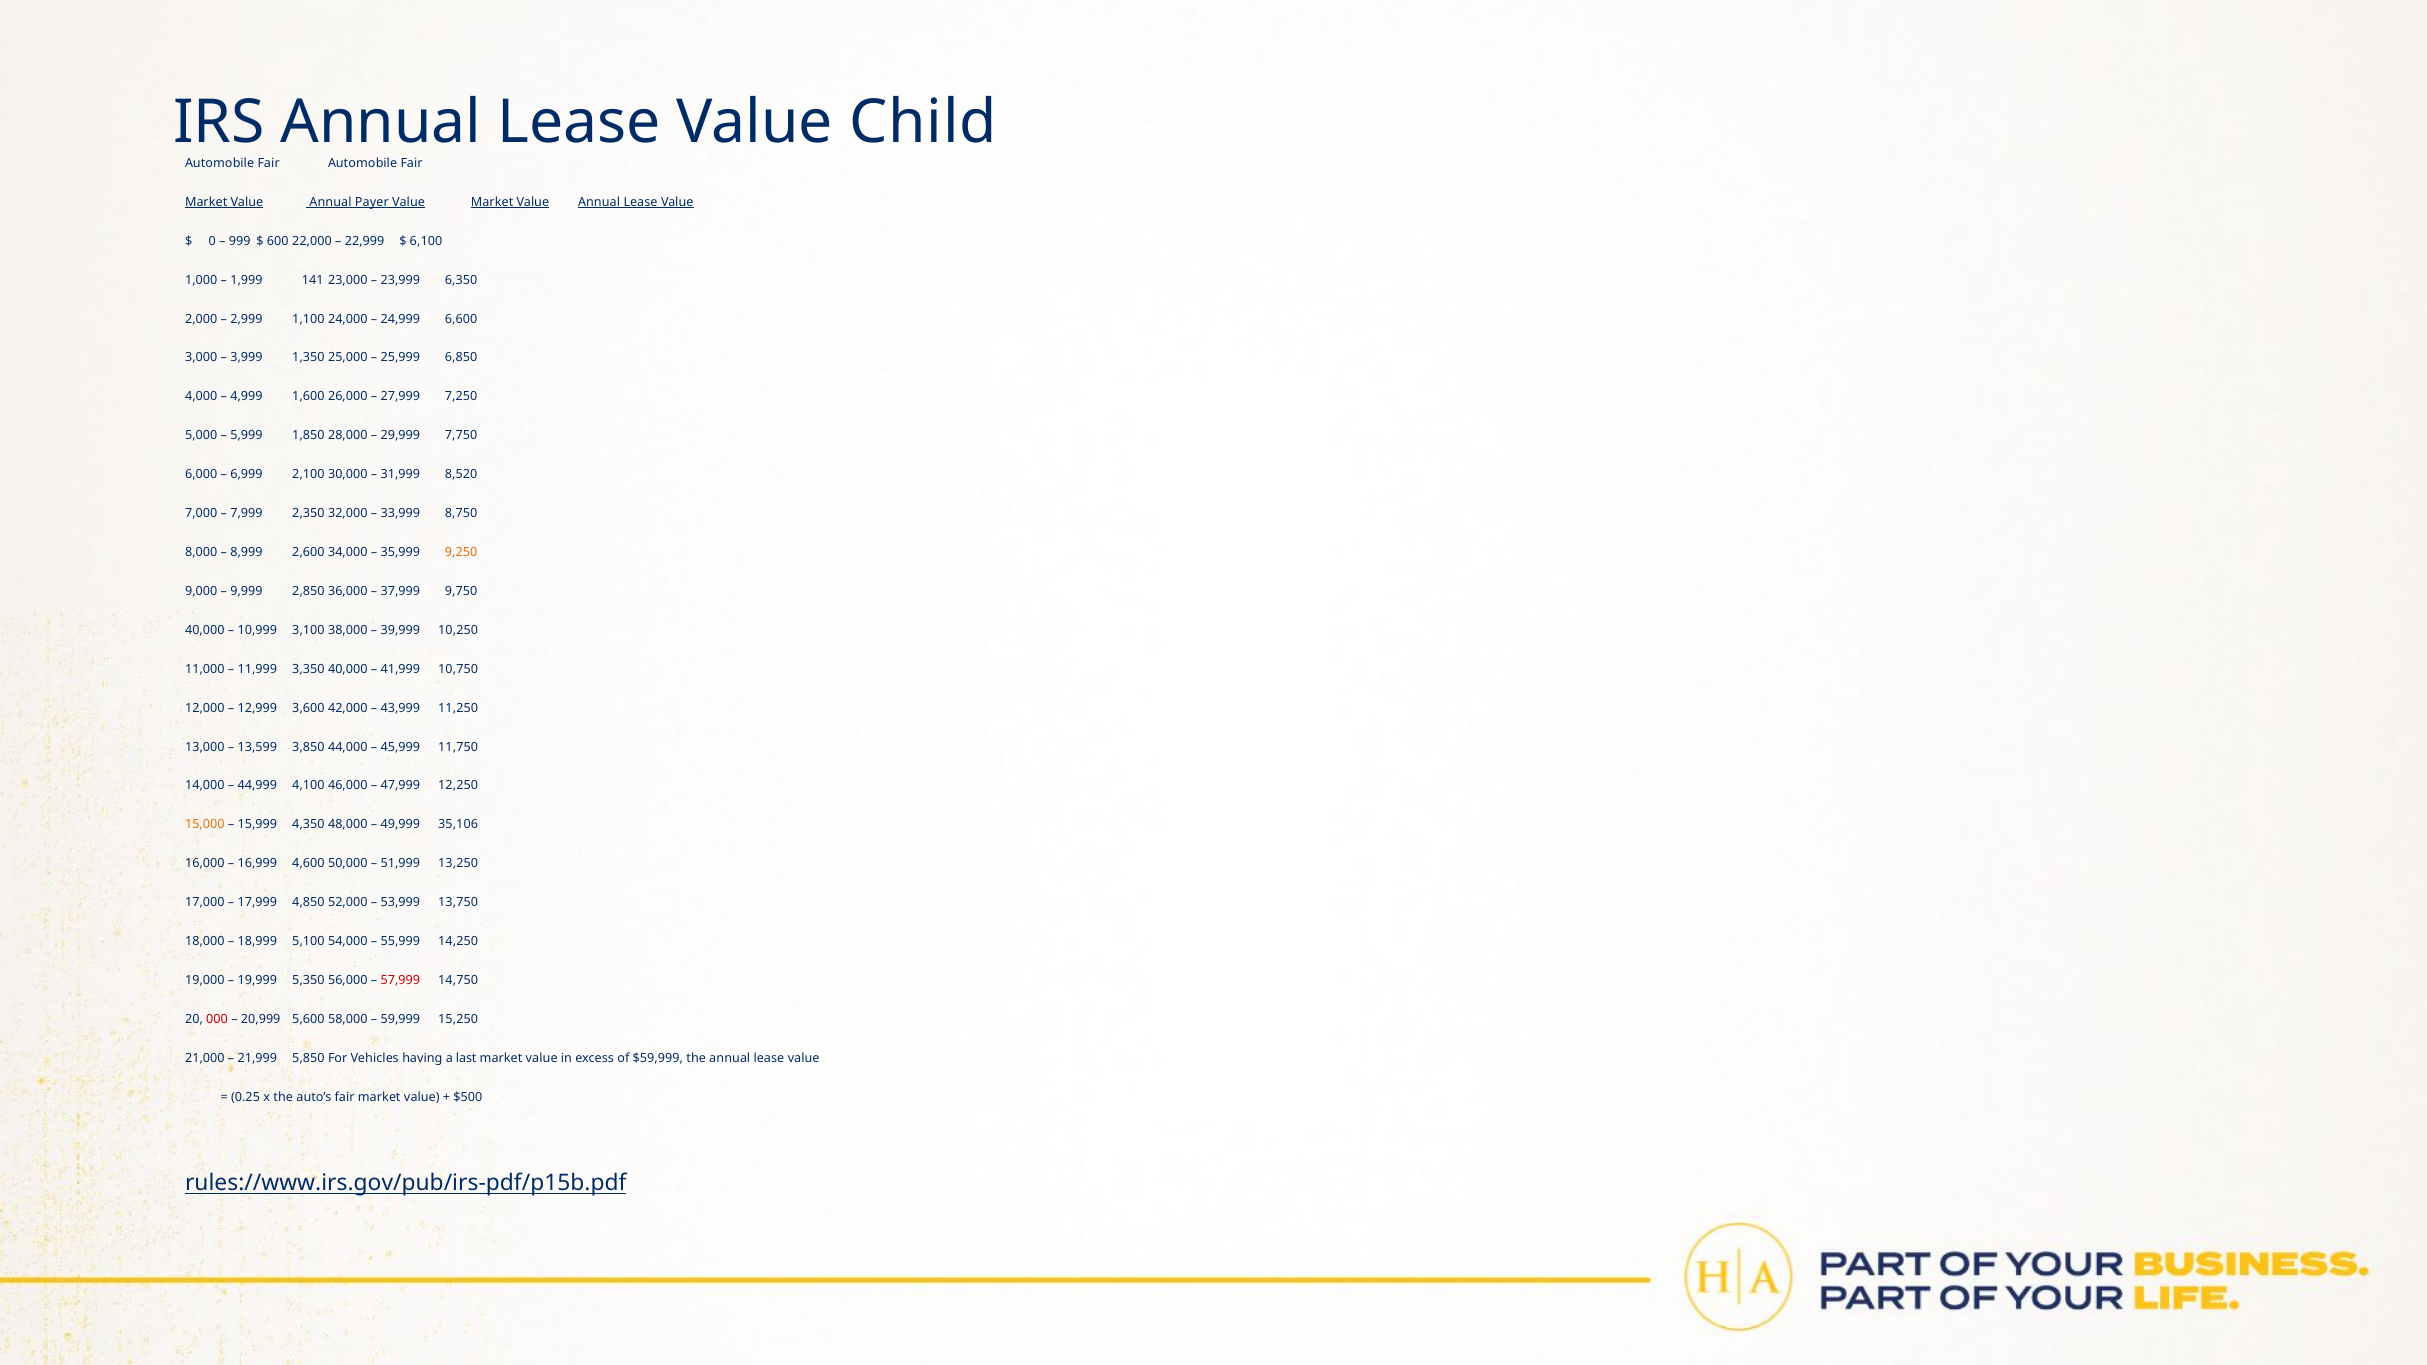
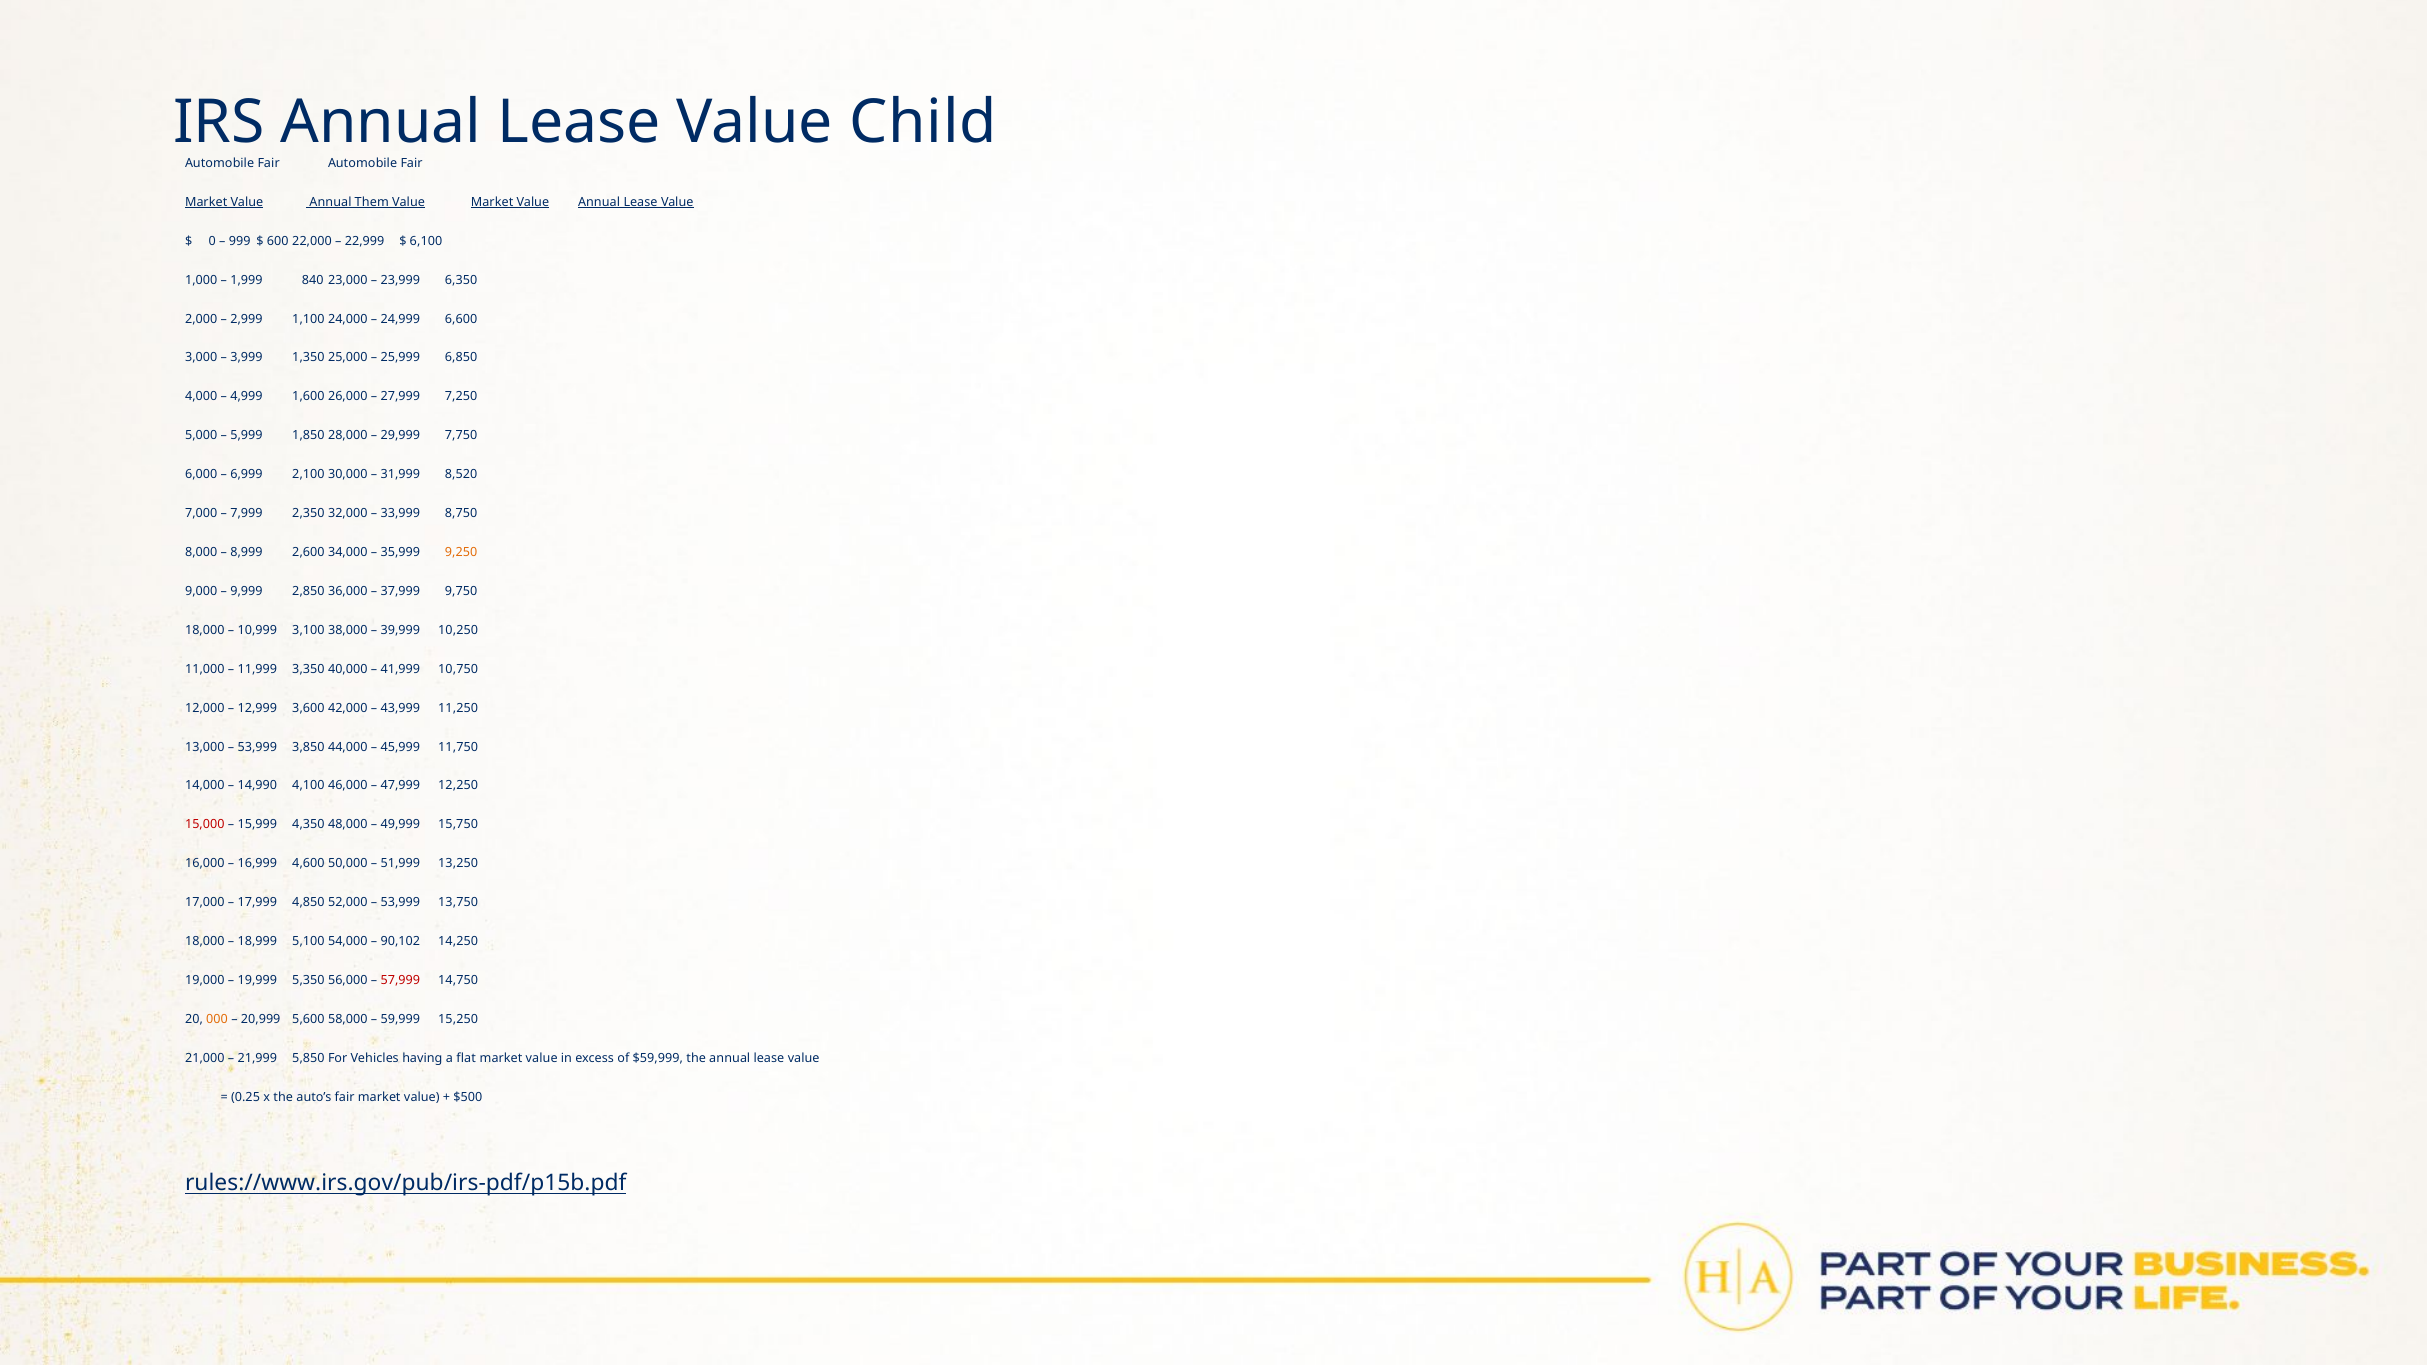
Payer: Payer -> Them (372, 202)
141: 141 -> 840 (313, 280)
40,000: 40,000 -> 18,000 (205, 630)
13,599: 13,599 -> 53,999 (257, 747)
44,999: 44,999 -> 14,990 (257, 786)
15,000 colour: orange -> red (205, 825)
35,106: 35,106 -> 15,750 (458, 825)
55,999: 55,999 -> 90,102 (400, 941)
000 colour: red -> orange (217, 1019)
last: last -> flat (466, 1058)
